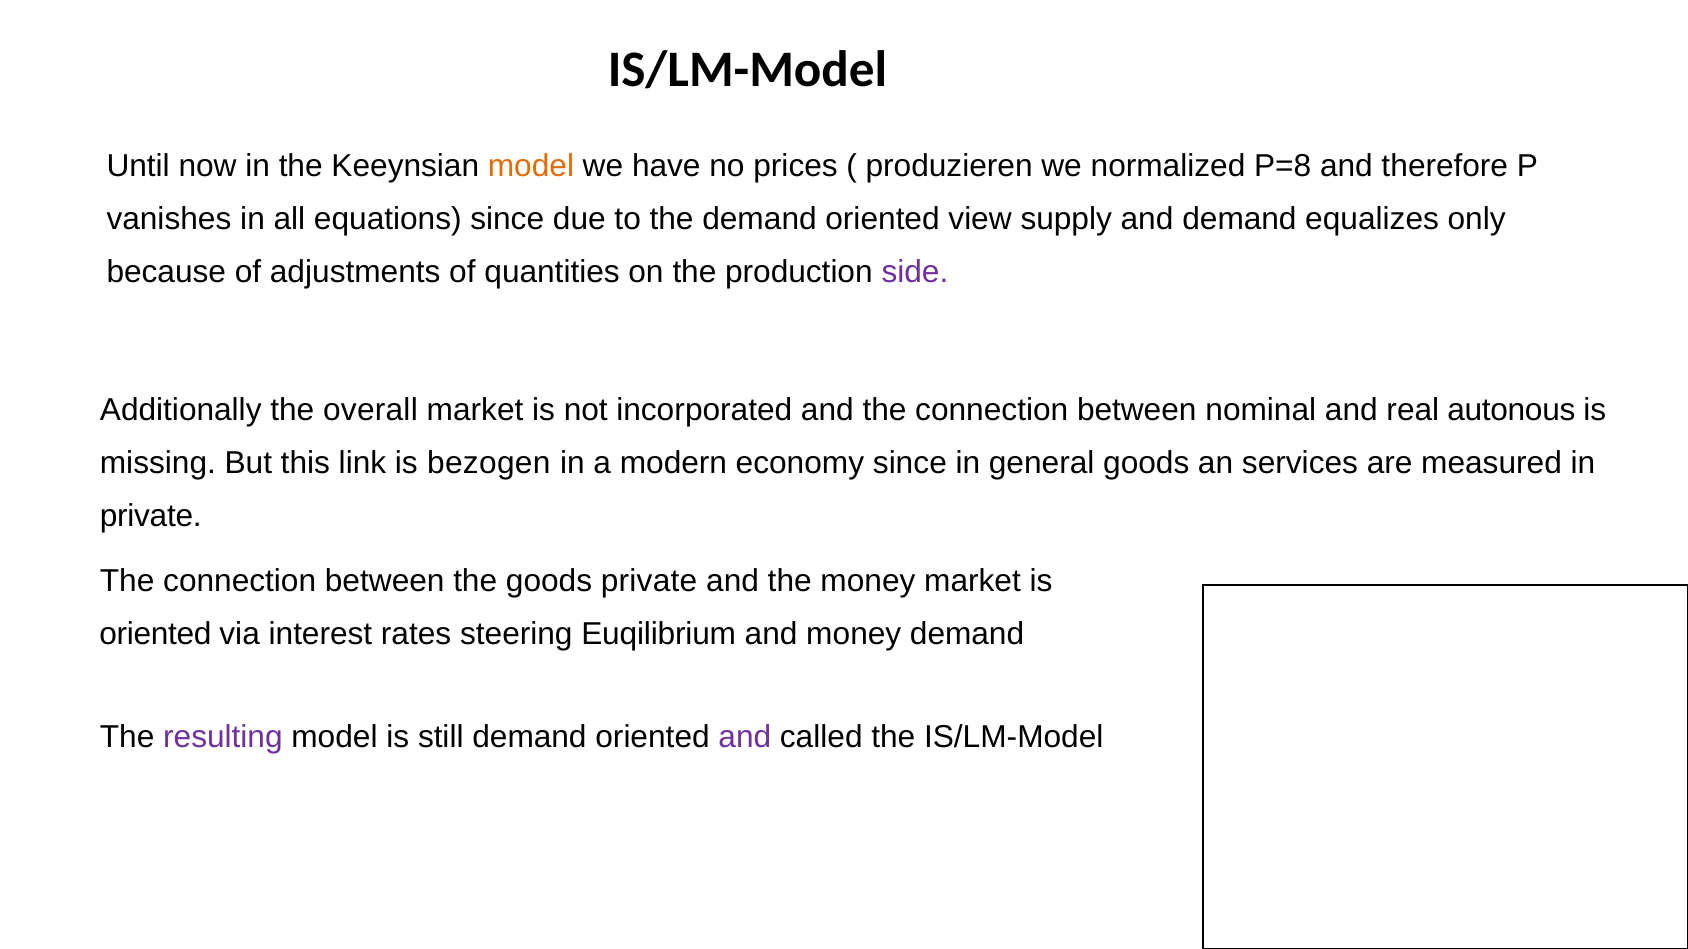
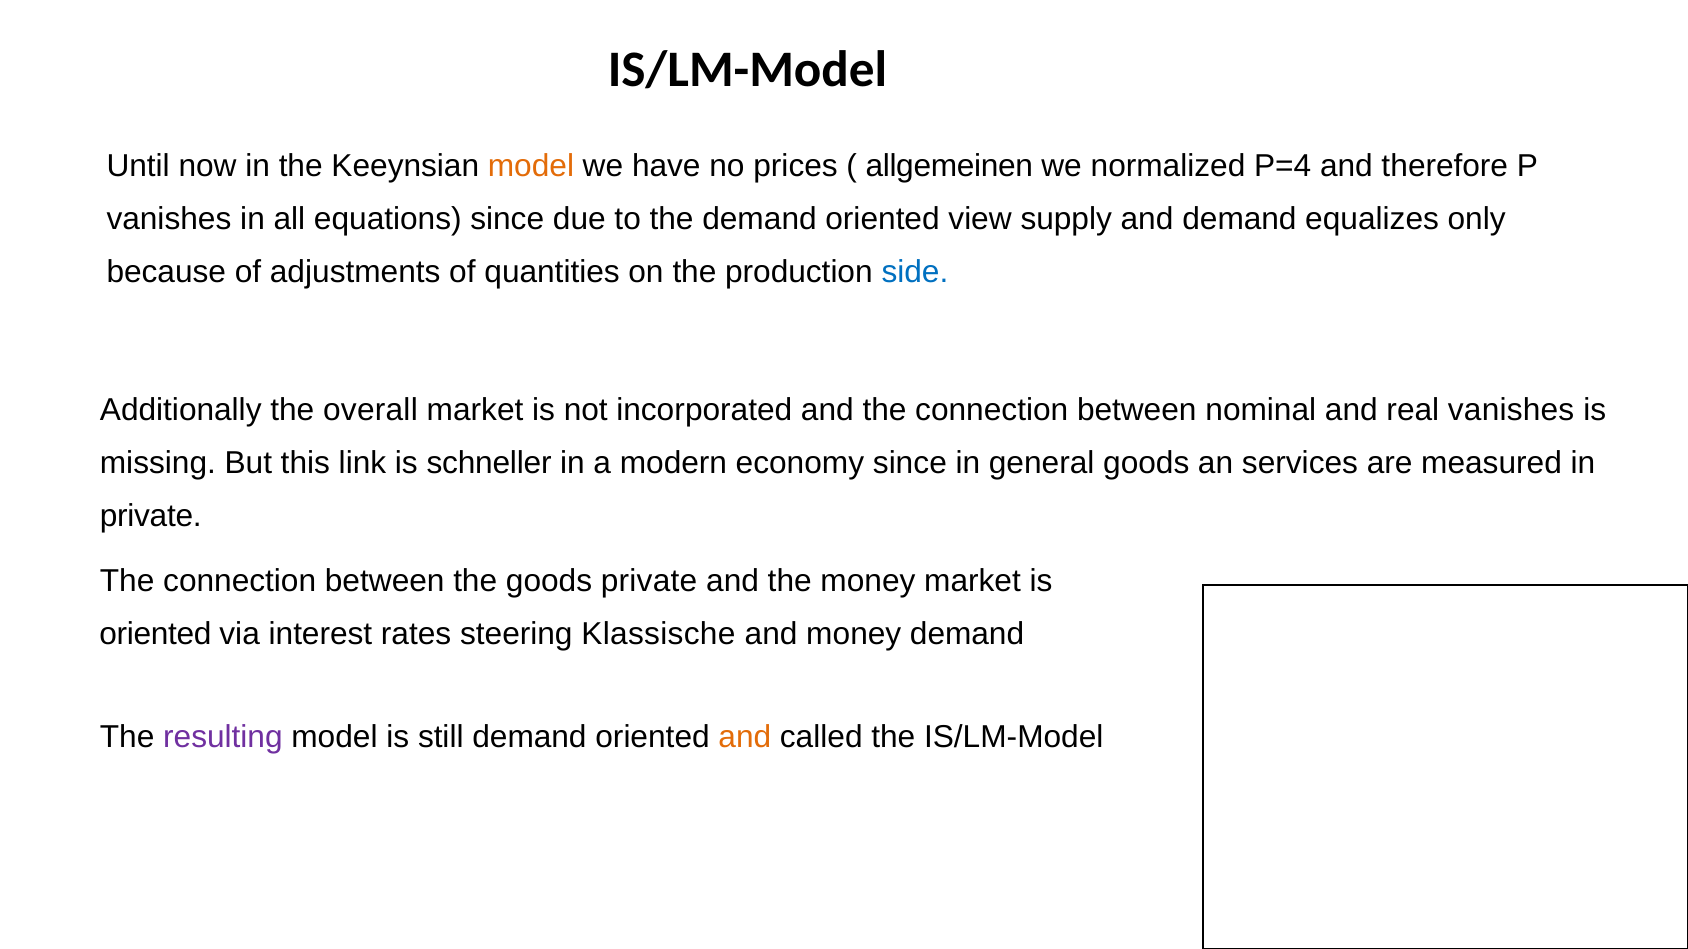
produzieren: produzieren -> allgemeinen (949, 166)
P=8: P=8 -> P=4 (1283, 166)
side colour: purple -> blue (915, 272)
real autonous: autonous -> vanishes (1511, 410)
bezogen: bezogen -> schneller (489, 463)
Euqilibrium: Euqilibrium -> Klassische (658, 634)
and colour: purple -> orange (745, 738)
